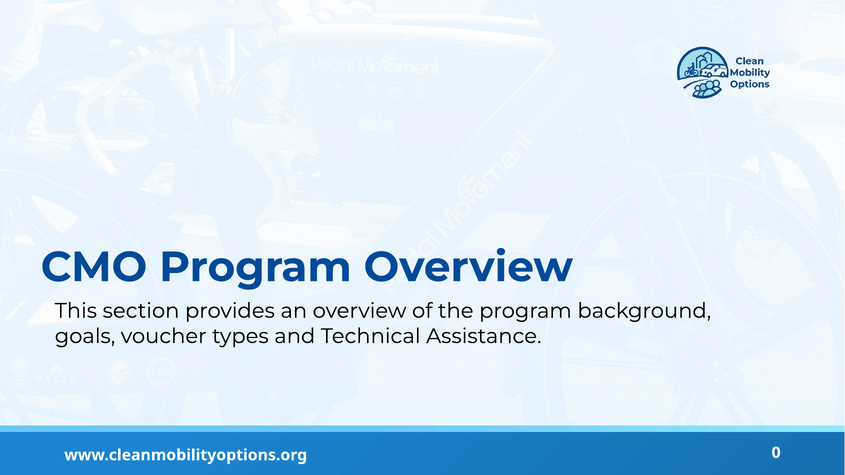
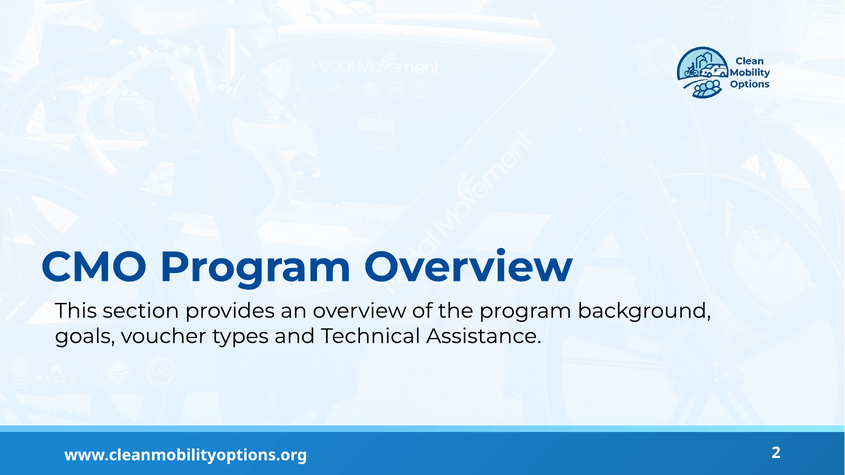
0: 0 -> 2 (776, 453)
